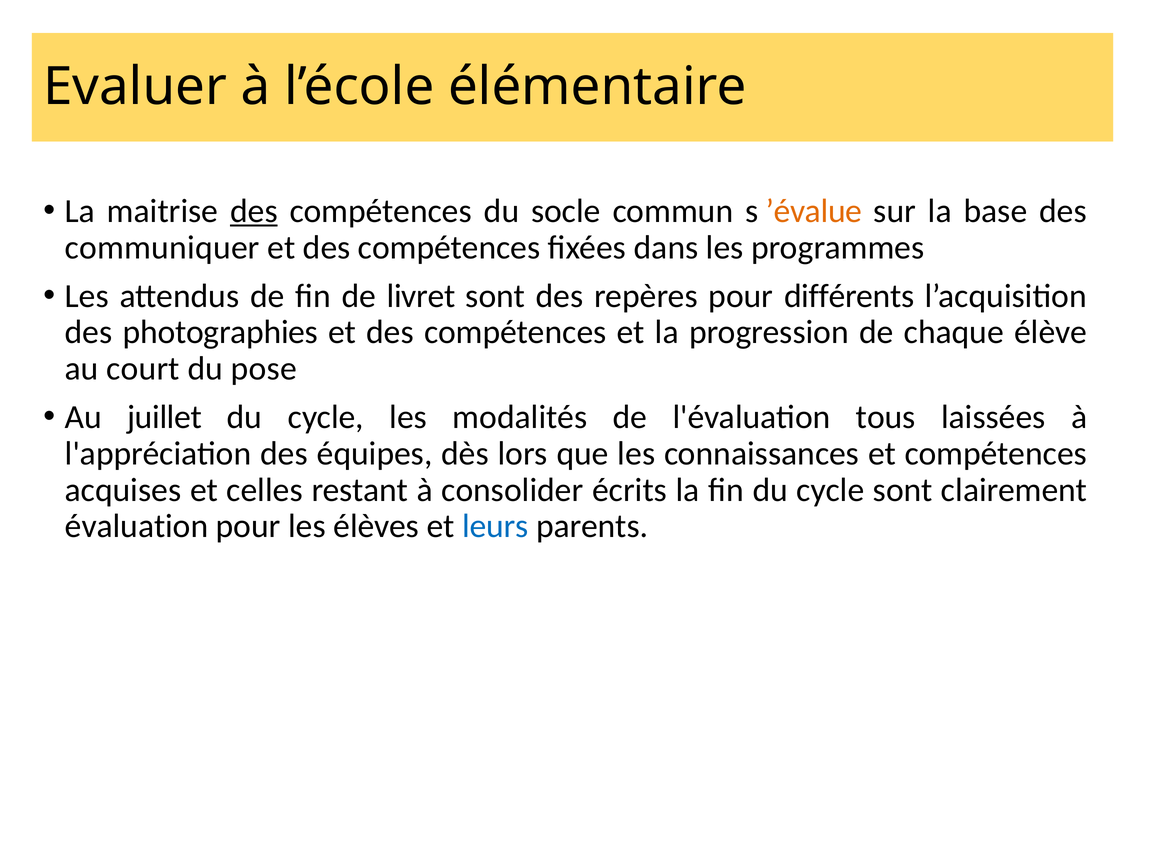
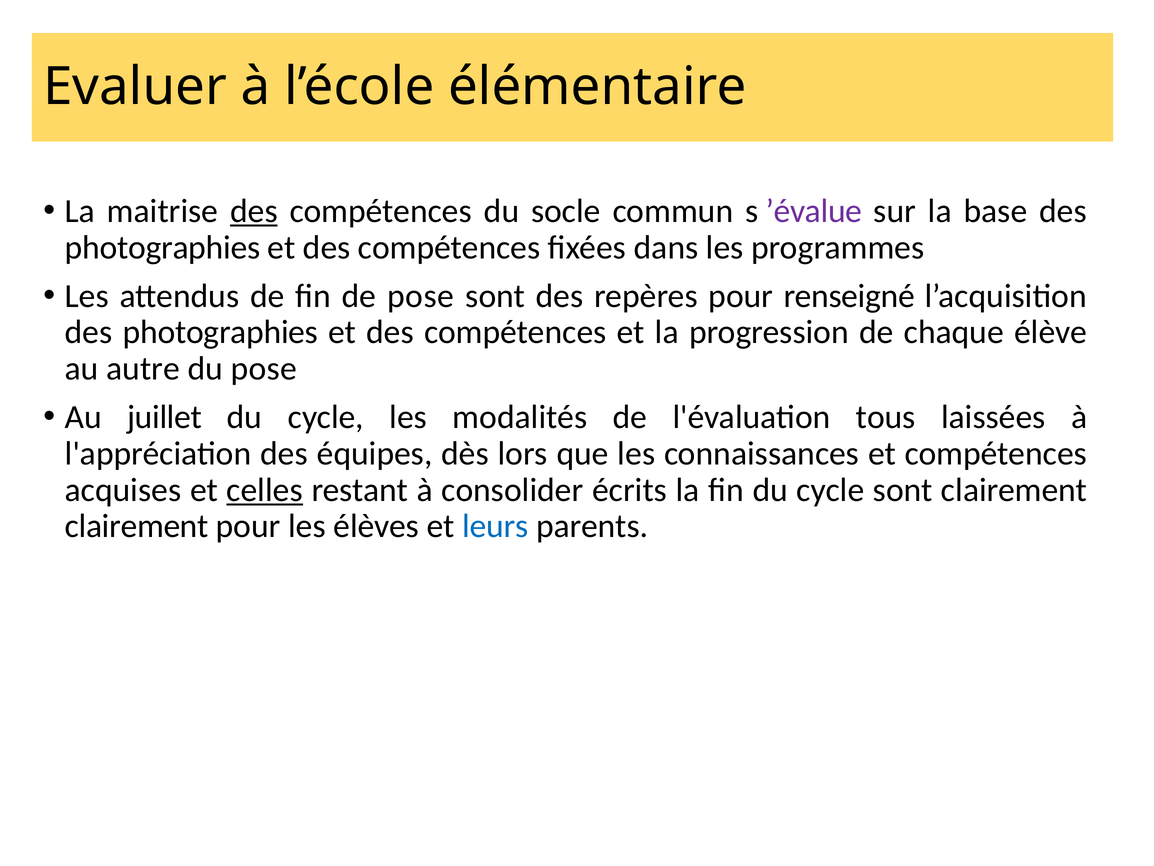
’évalue colour: orange -> purple (814, 211)
communiquer: communiquer -> photographies (163, 247)
de livret: livret -> pose (421, 296)
différents: différents -> renseigné (849, 296)
court: court -> autre (143, 369)
celles underline: none -> present (265, 490)
évaluation: évaluation -> clairement (137, 526)
